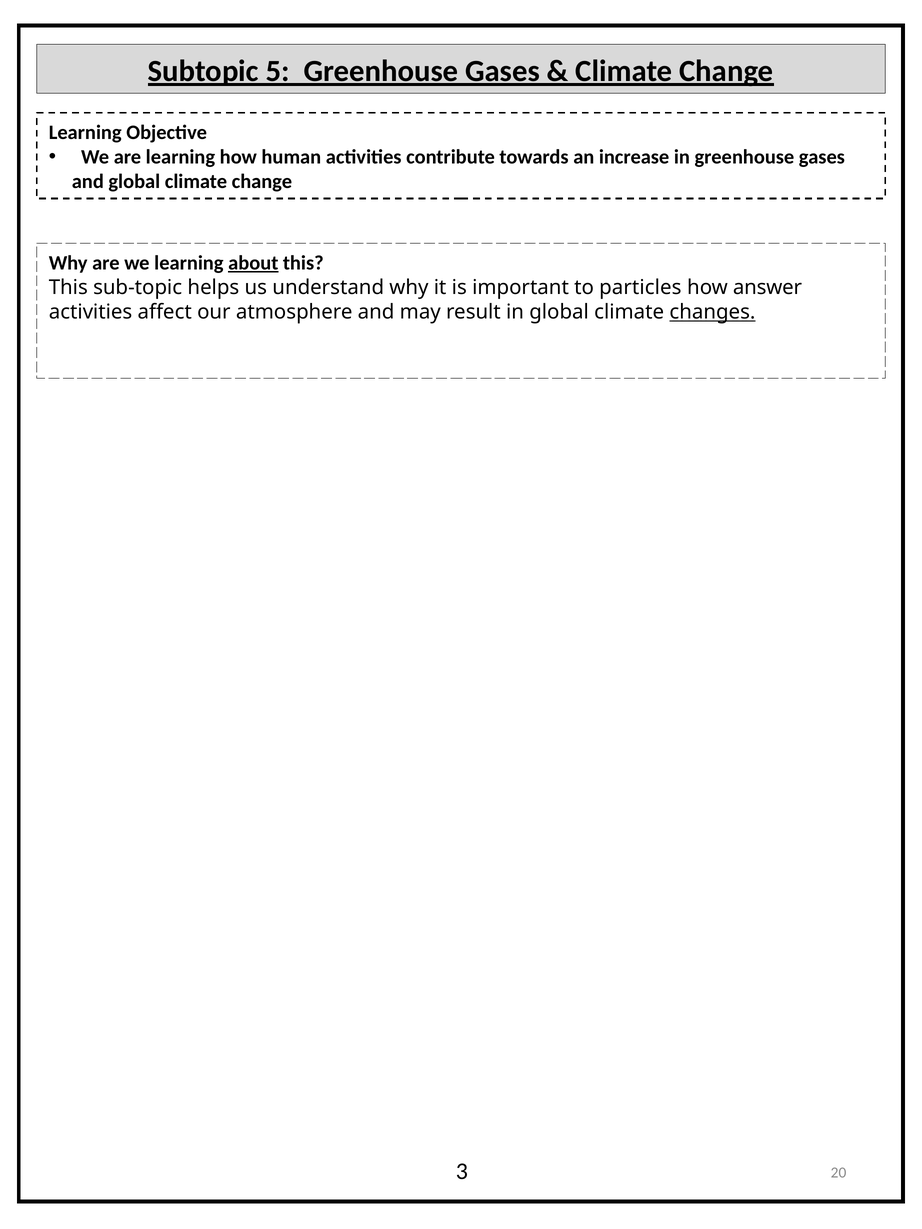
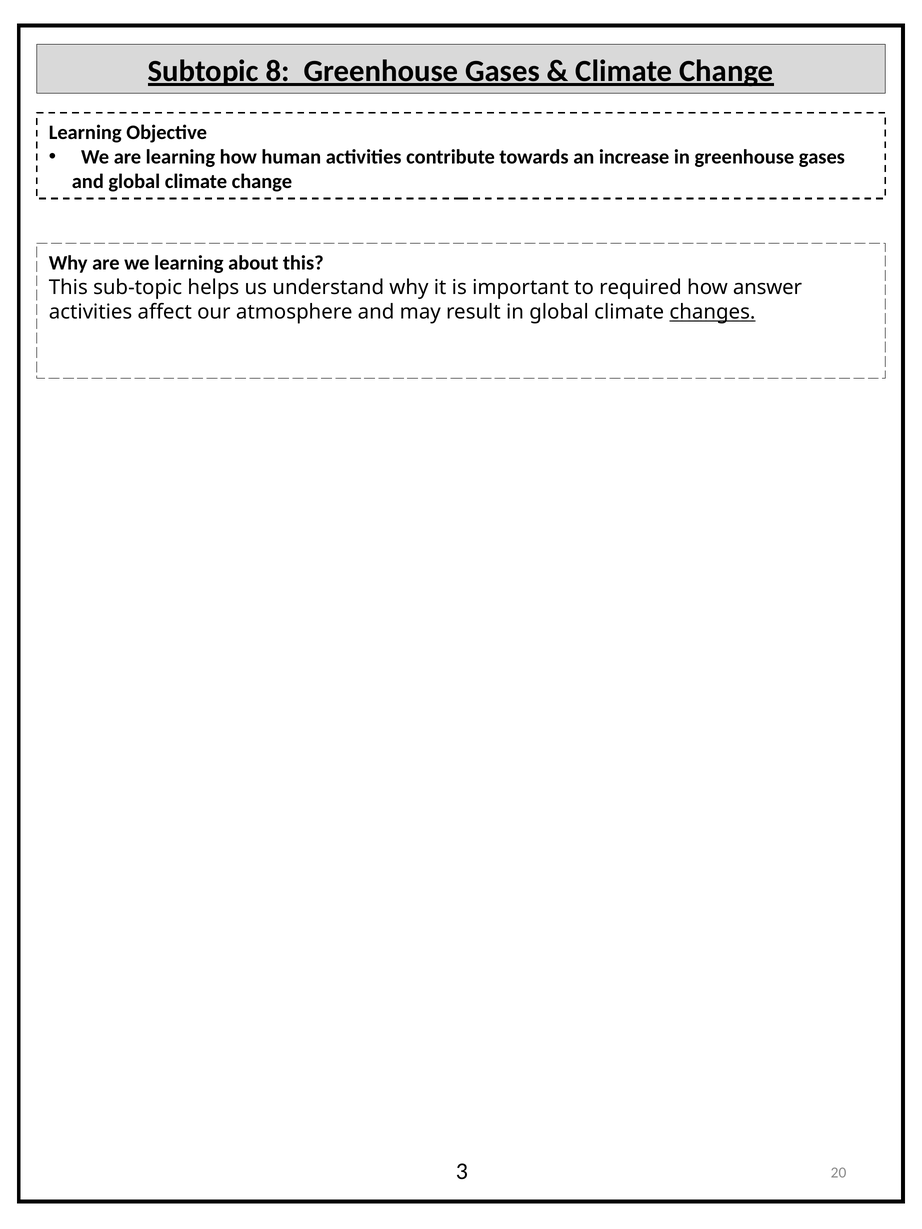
5: 5 -> 8 (278, 71)
about underline: present -> none (253, 263)
particles: particles -> required (640, 288)
